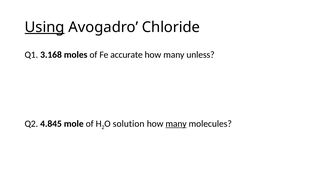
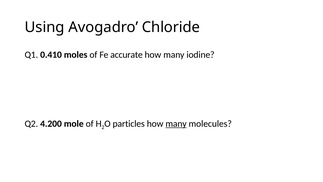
Using underline: present -> none (45, 27)
3.168: 3.168 -> 0.410 (51, 55)
unless: unless -> iodine (201, 55)
4.845: 4.845 -> 4.200 (51, 123)
solution: solution -> particles (129, 123)
